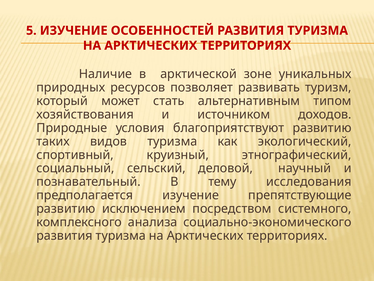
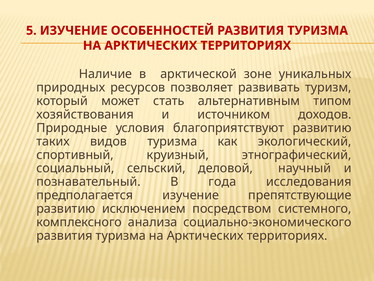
тему: тему -> года (222, 182)
